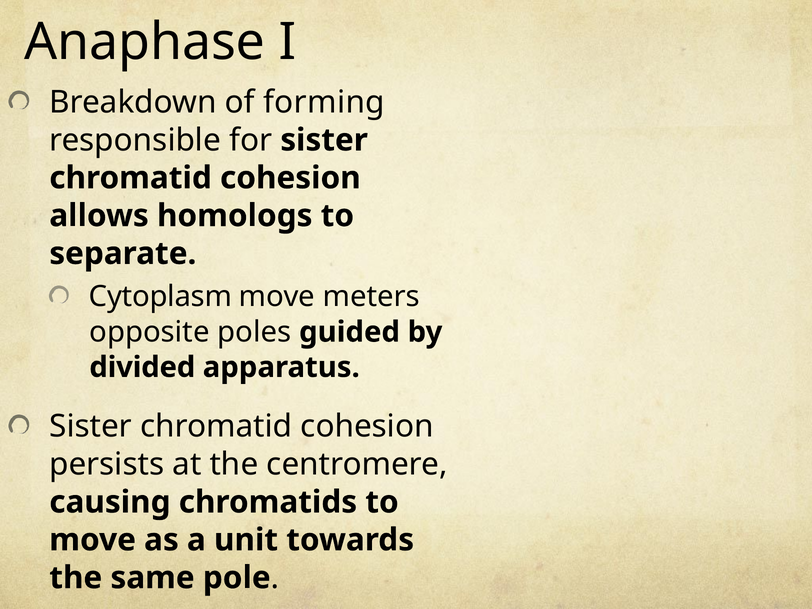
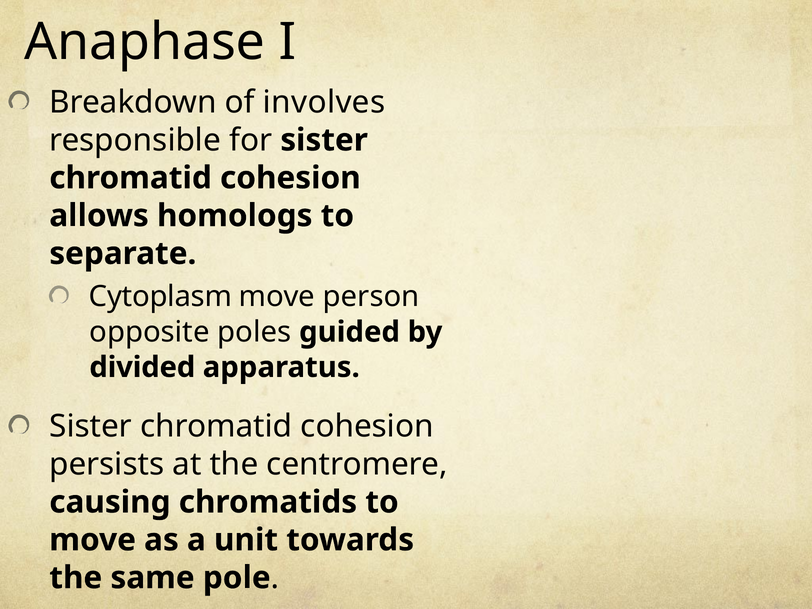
forming: forming -> involves (324, 102)
meters: meters -> person (371, 297)
